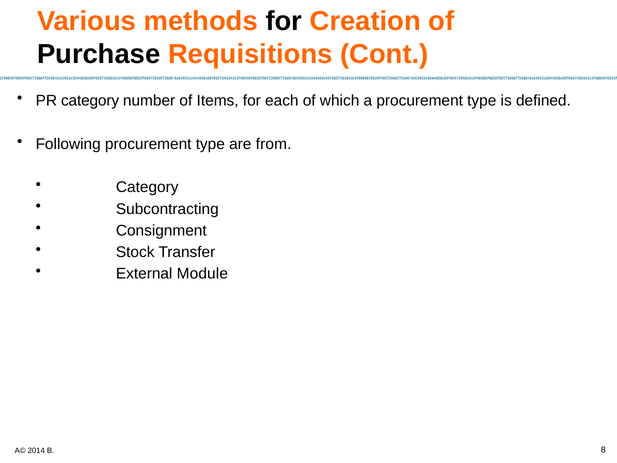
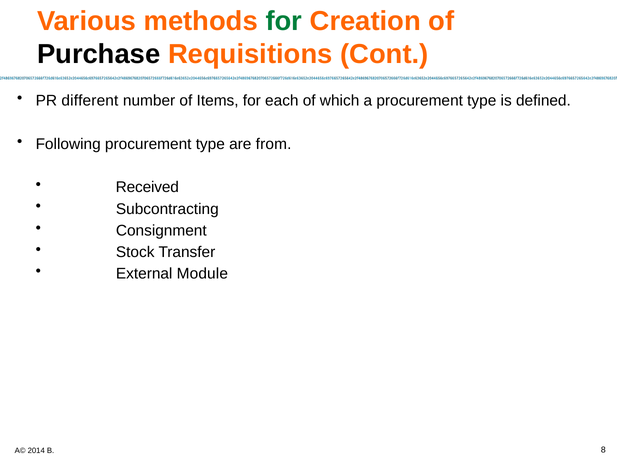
for colour: black -> green (284, 21)
PR category: category -> different (90, 101)
Category: Category -> Received (147, 187)
